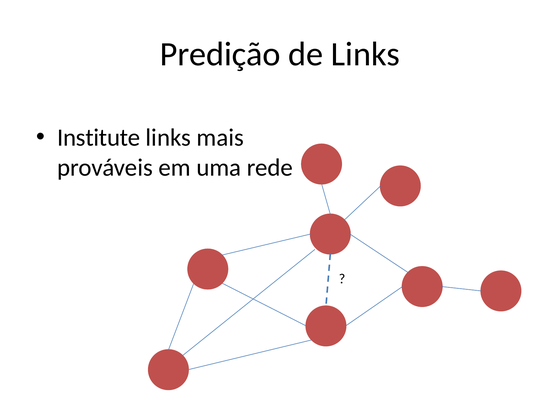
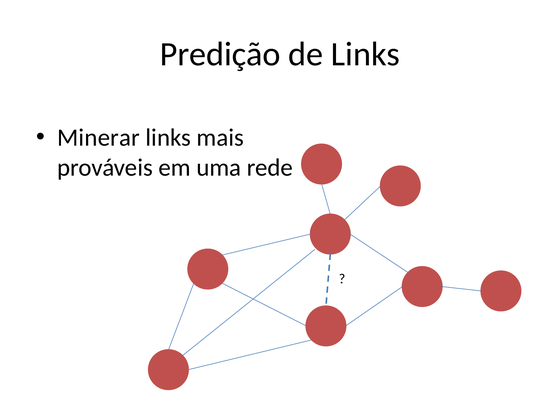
Institute: Institute -> Minerar (99, 138)
